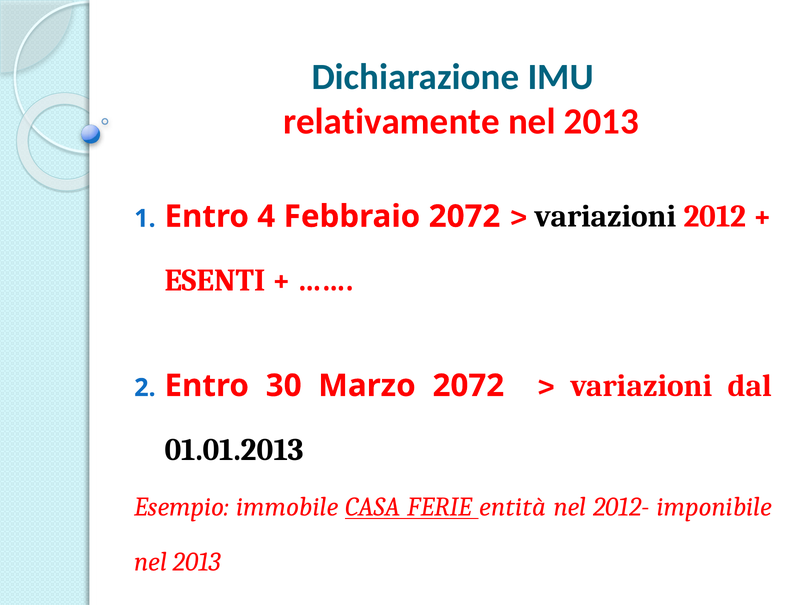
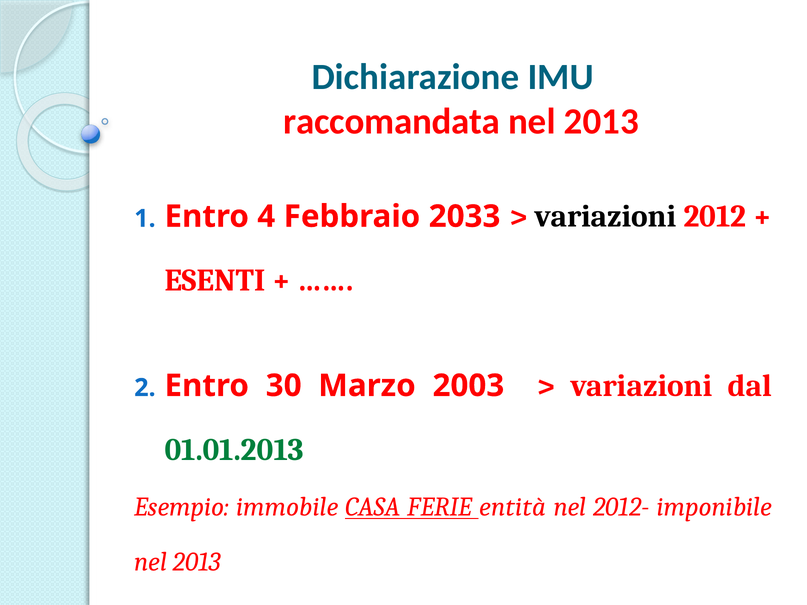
relativamente: relativamente -> raccomandata (392, 122)
Febbraio 2072: 2072 -> 2033 (465, 217)
Marzo 2072: 2072 -> 2003 (468, 386)
01.01.2013 colour: black -> green (234, 450)
